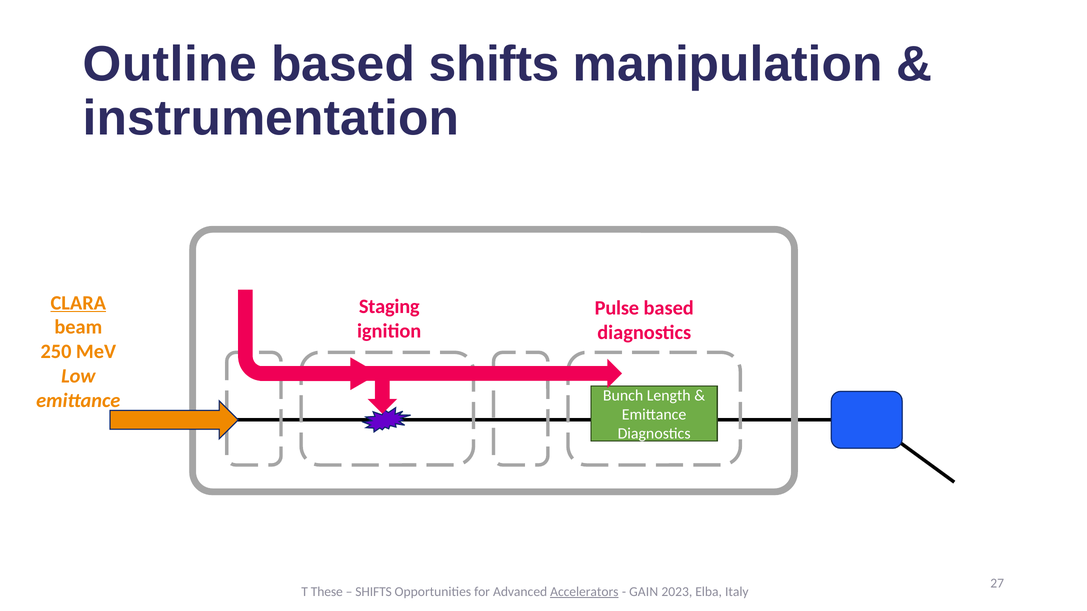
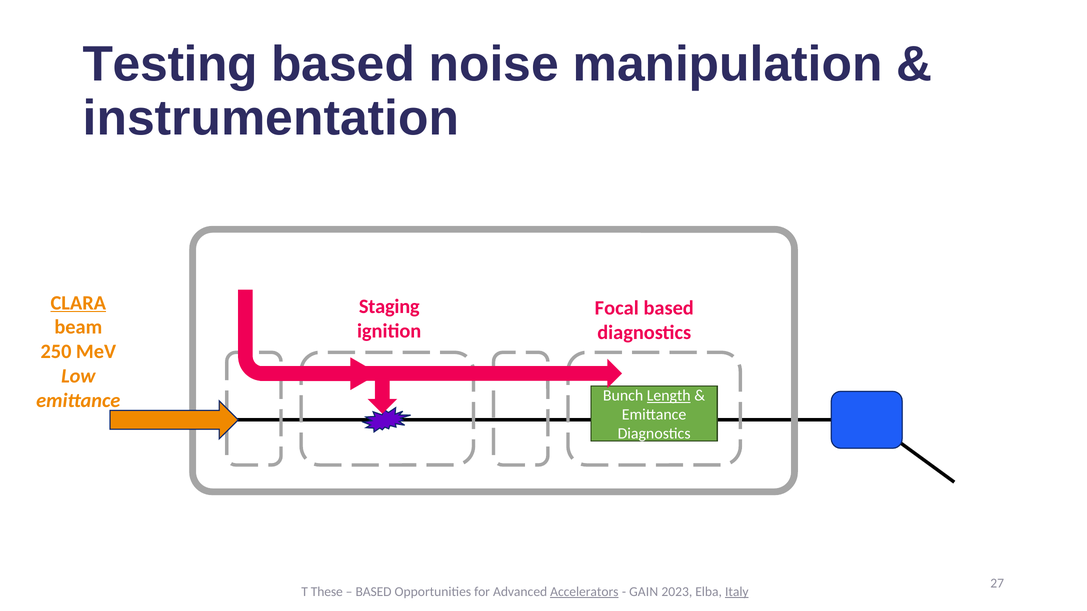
Outline: Outline -> Testing (170, 64)
based shifts: shifts -> noise (494, 64)
Pulse: Pulse -> Focal (617, 308)
Length underline: none -> present (669, 396)
SHIFTS: SHIFTS -> BASED (374, 592)
Italy underline: none -> present (737, 592)
